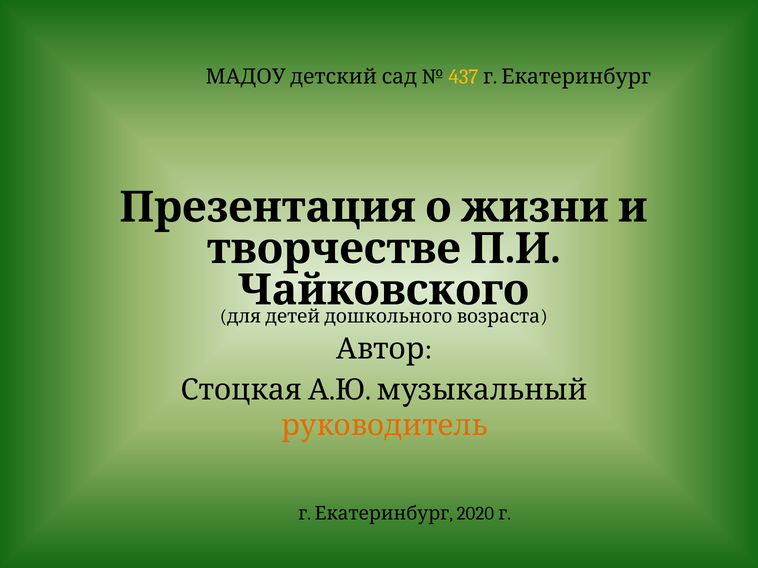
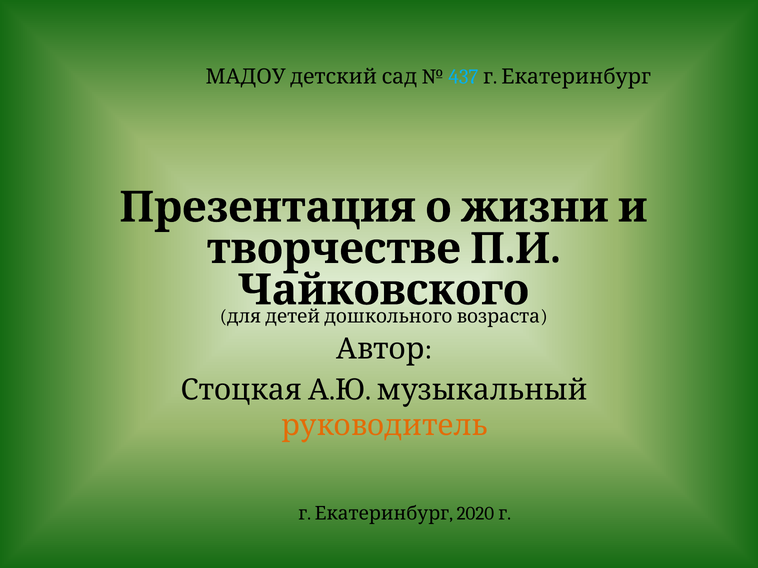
437 colour: yellow -> light blue (463, 77)
